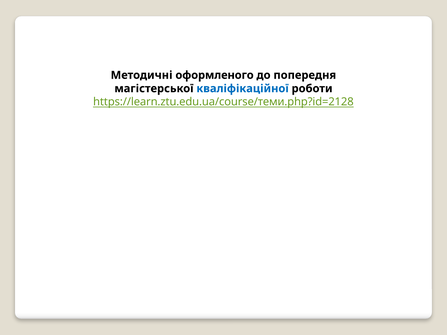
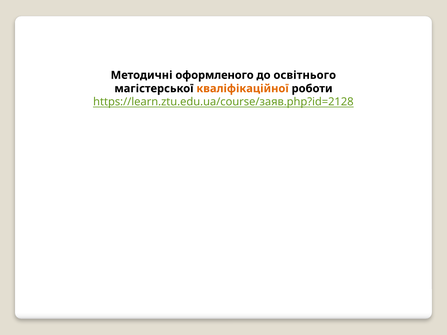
попередня: попередня -> освітнього (305, 75)
кваліфікаційної colour: blue -> orange (243, 89)
https://learn.ztu.edu.ua/course/теми.php?id=2128: https://learn.ztu.edu.ua/course/теми.php?id=2128 -> https://learn.ztu.edu.ua/course/заяв.php?id=2128 (223, 102)
